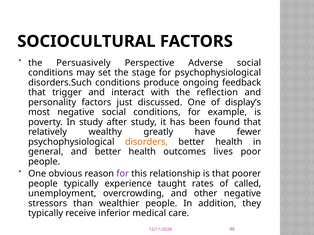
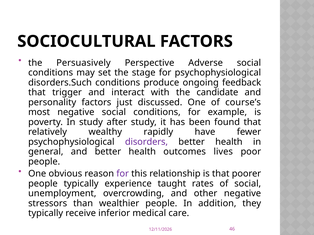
reflection: reflection -> candidate (217, 93)
display’s: display’s -> course’s (243, 103)
greatly: greatly -> rapidly (158, 132)
disorders colour: orange -> purple (146, 142)
of called: called -> social (248, 184)
